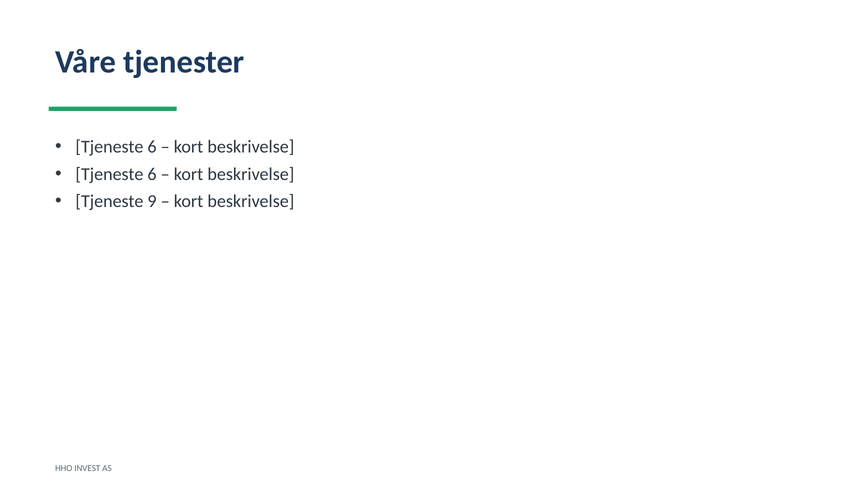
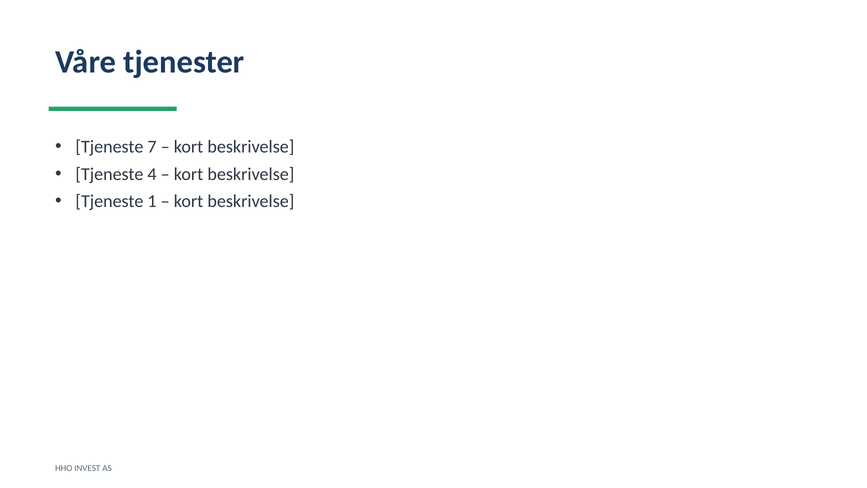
6: 6 -> 7 (152, 147)
6: 6 -> 4 (152, 174)
9: 9 -> 1 (152, 201)
